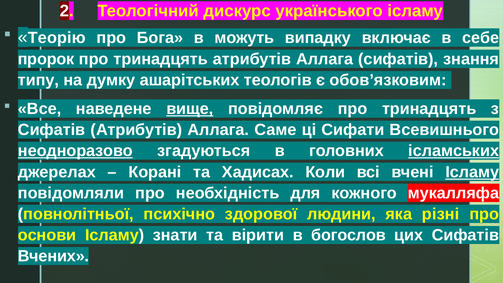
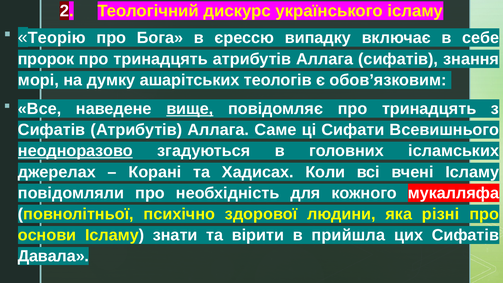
можуть: можуть -> єрессю (244, 38)
типу: типу -> морі (38, 80)
ісламських underline: present -> none (454, 151)
Ісламу underline: present -> none (472, 172)
богослов: богослов -> прийшла (348, 235)
Вчених: Вчених -> Давала (53, 256)
